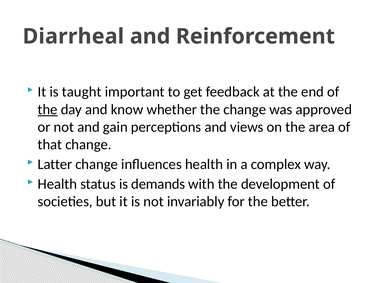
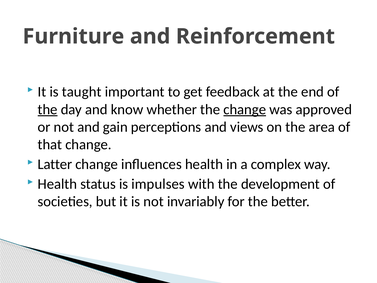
Diarrheal: Diarrheal -> Furniture (73, 36)
change underline: none -> present (245, 109)
demands: demands -> impulses (158, 184)
